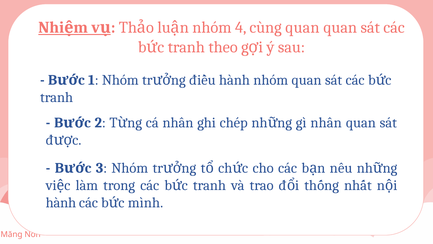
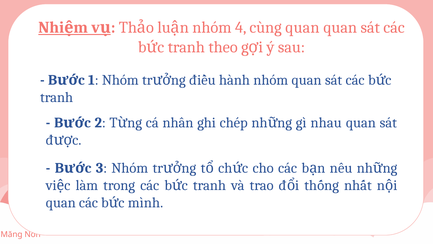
gì nhân: nhân -> nhau (326, 123)
hành: hành -> quan (61, 202)
